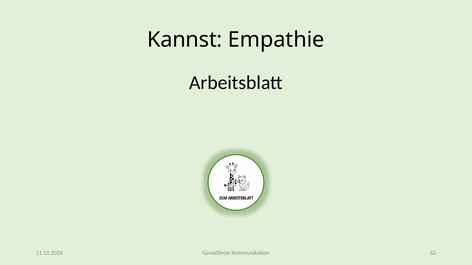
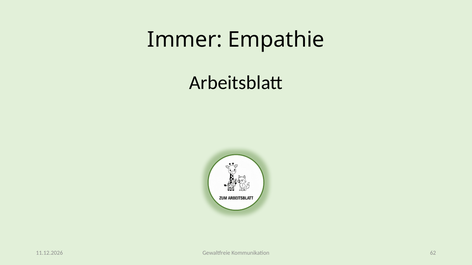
Kannst: Kannst -> Immer (185, 40)
